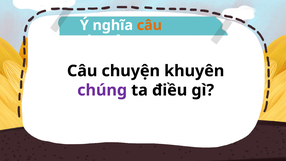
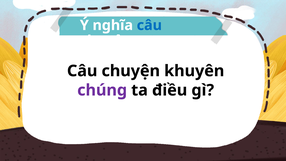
câu colour: orange -> blue (149, 25)
